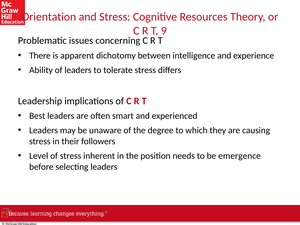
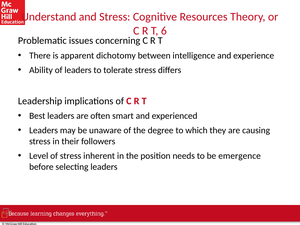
Orientation: Orientation -> Understand (49, 17)
9: 9 -> 6 (164, 31)
